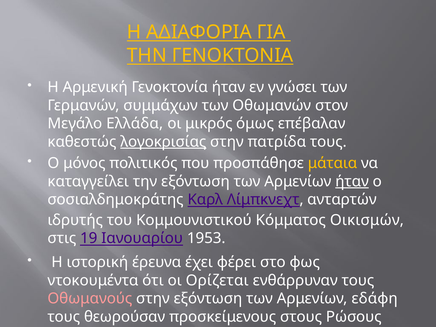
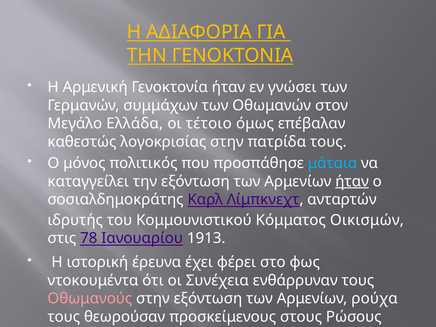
μικρός: μικρός -> τέτοιο (209, 124)
λογοκρισίας underline: present -> none (163, 142)
μάταια colour: yellow -> light blue (333, 163)
19: 19 -> 78 (89, 238)
1953: 1953 -> 1913 (206, 238)
Ορίζεται: Ορίζεται -> Συνέχεια (217, 280)
εδάφη: εδάφη -> ρούχα (375, 299)
